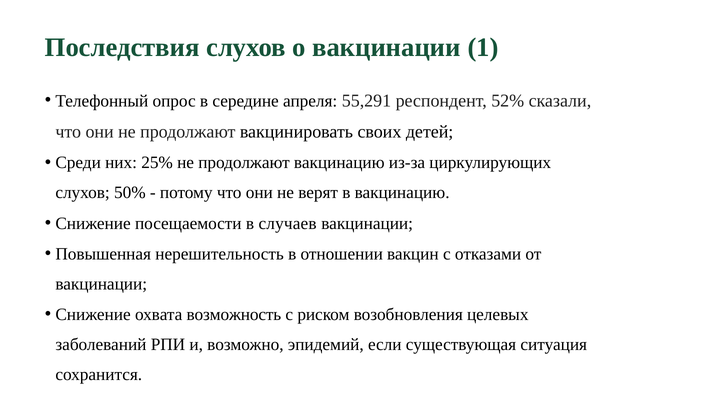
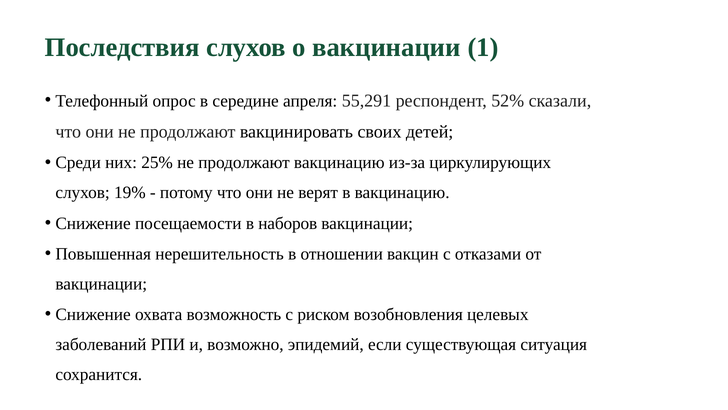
50%: 50% -> 19% (130, 192)
случаев: случаев -> наборов (288, 223)
